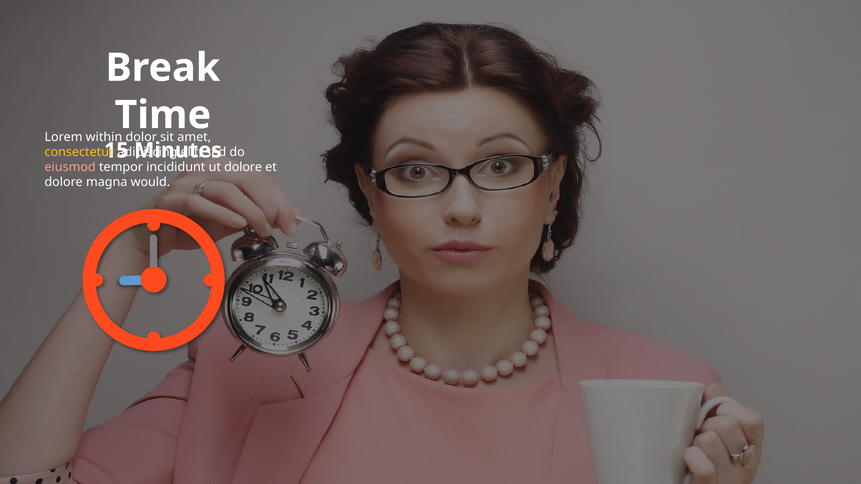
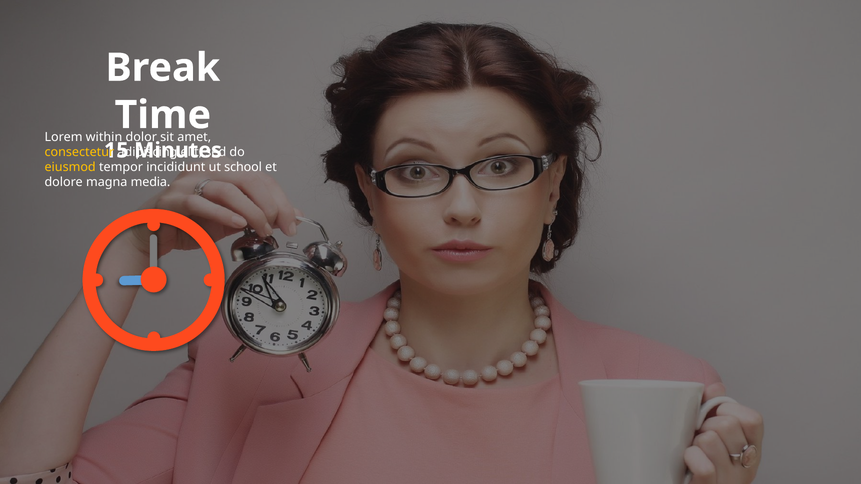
eiusmod colour: pink -> yellow (70, 167)
dolore: dolore -> school (243, 167)
would: would -> media (150, 182)
